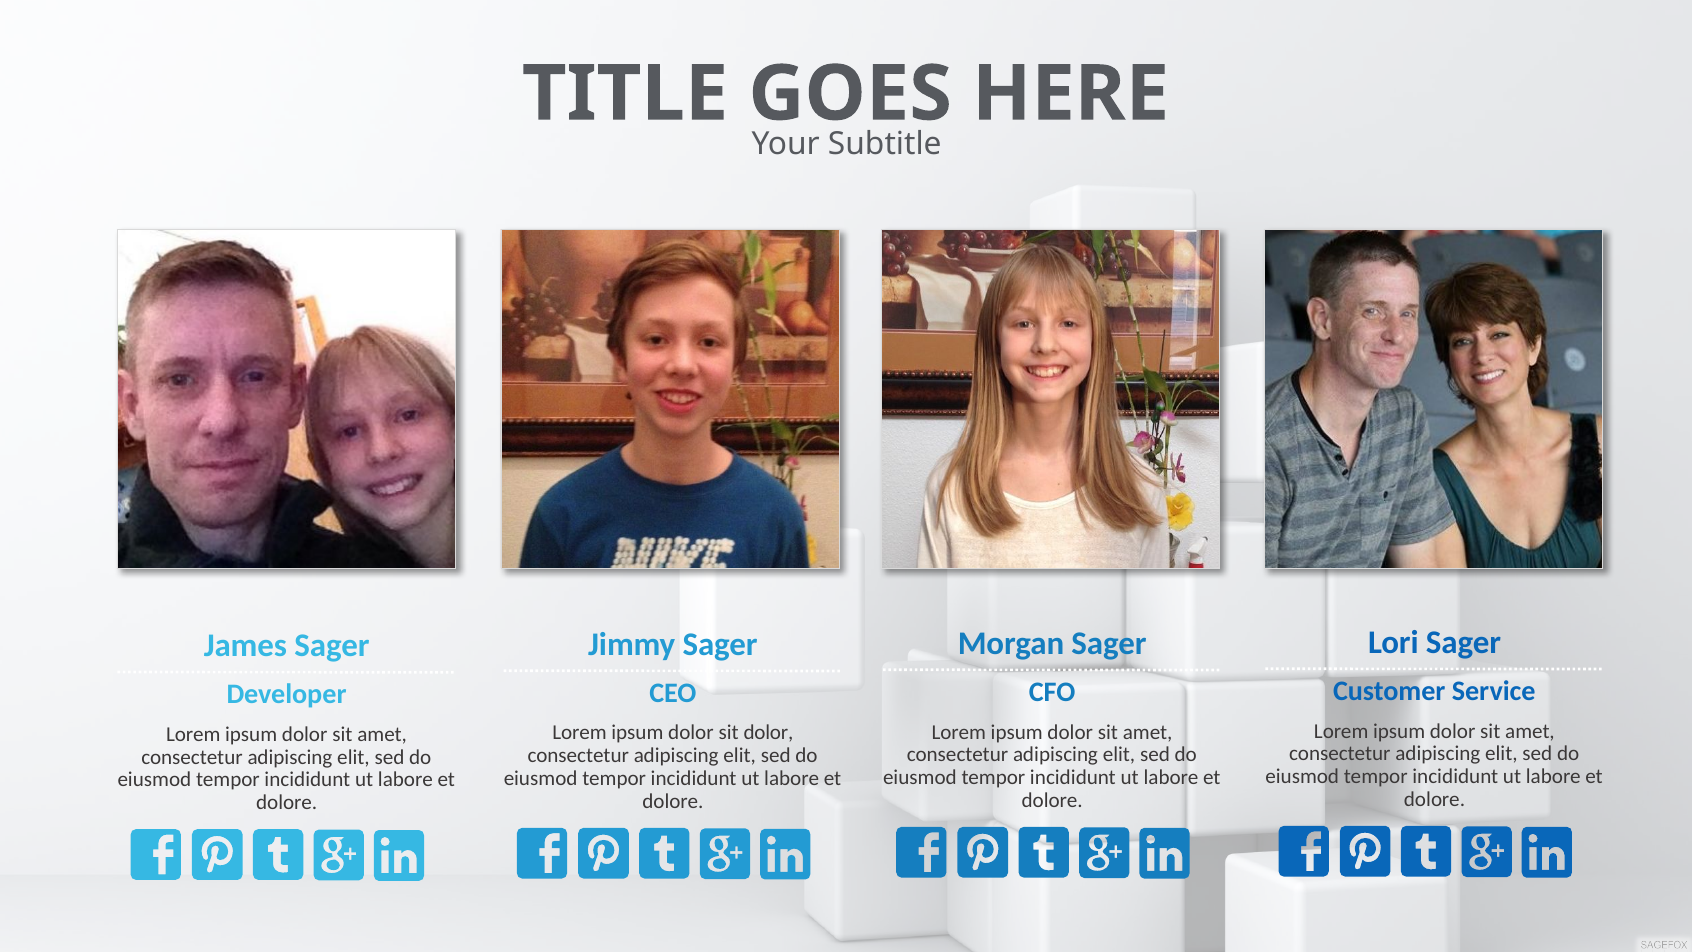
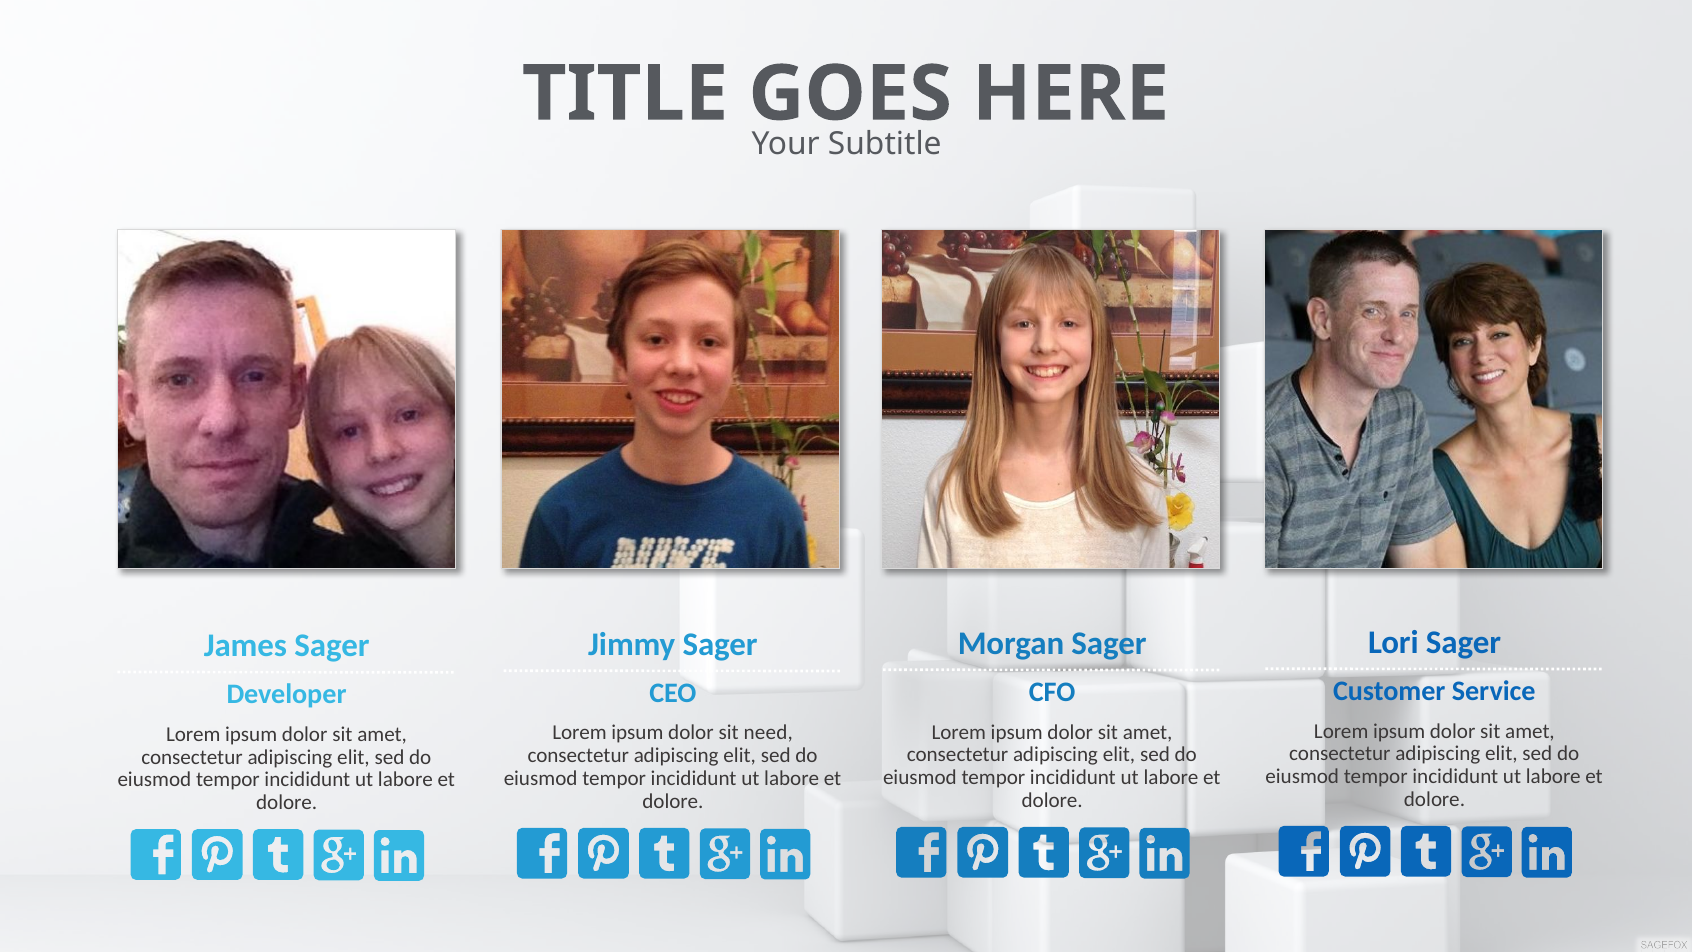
sit dolor: dolor -> need (768, 733)
